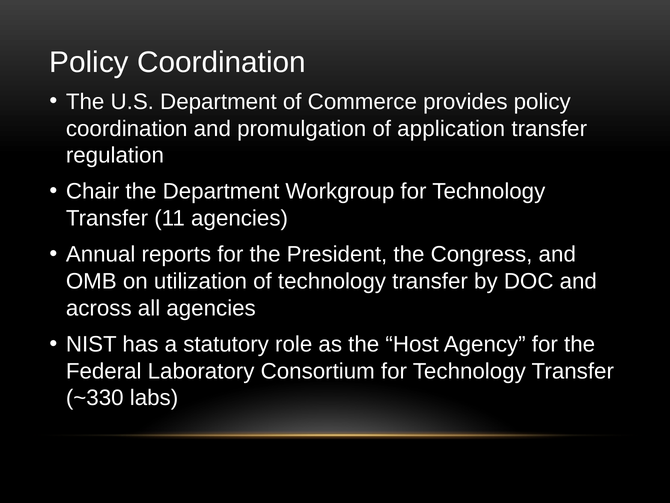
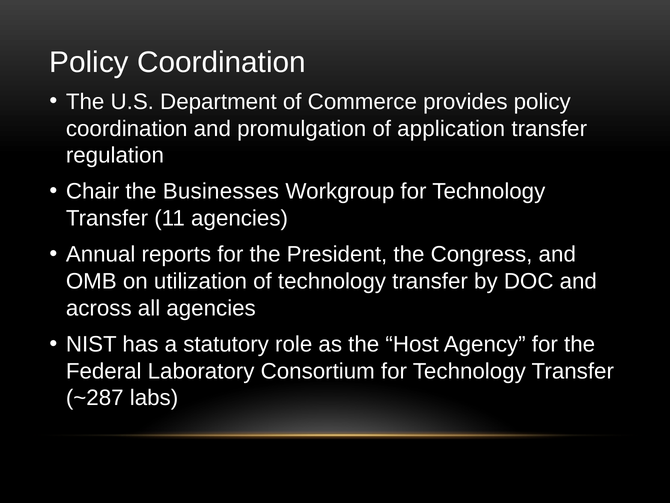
the Department: Department -> Businesses (221, 191)
~330: ~330 -> ~287 (95, 398)
